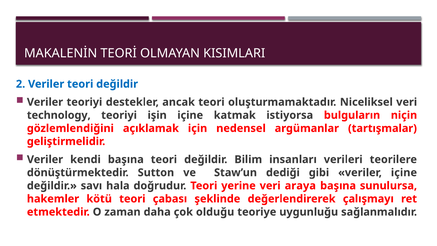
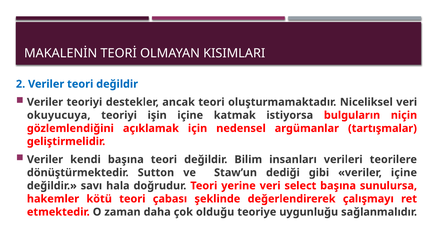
technology: technology -> okuyucuya (59, 115)
araya: araya -> select (300, 186)
